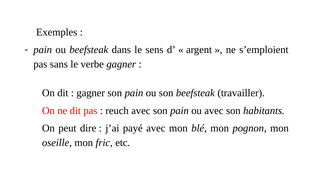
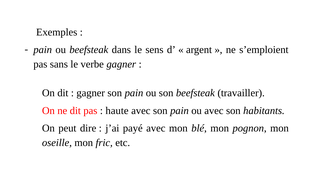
reuch: reuch -> haute (117, 111)
